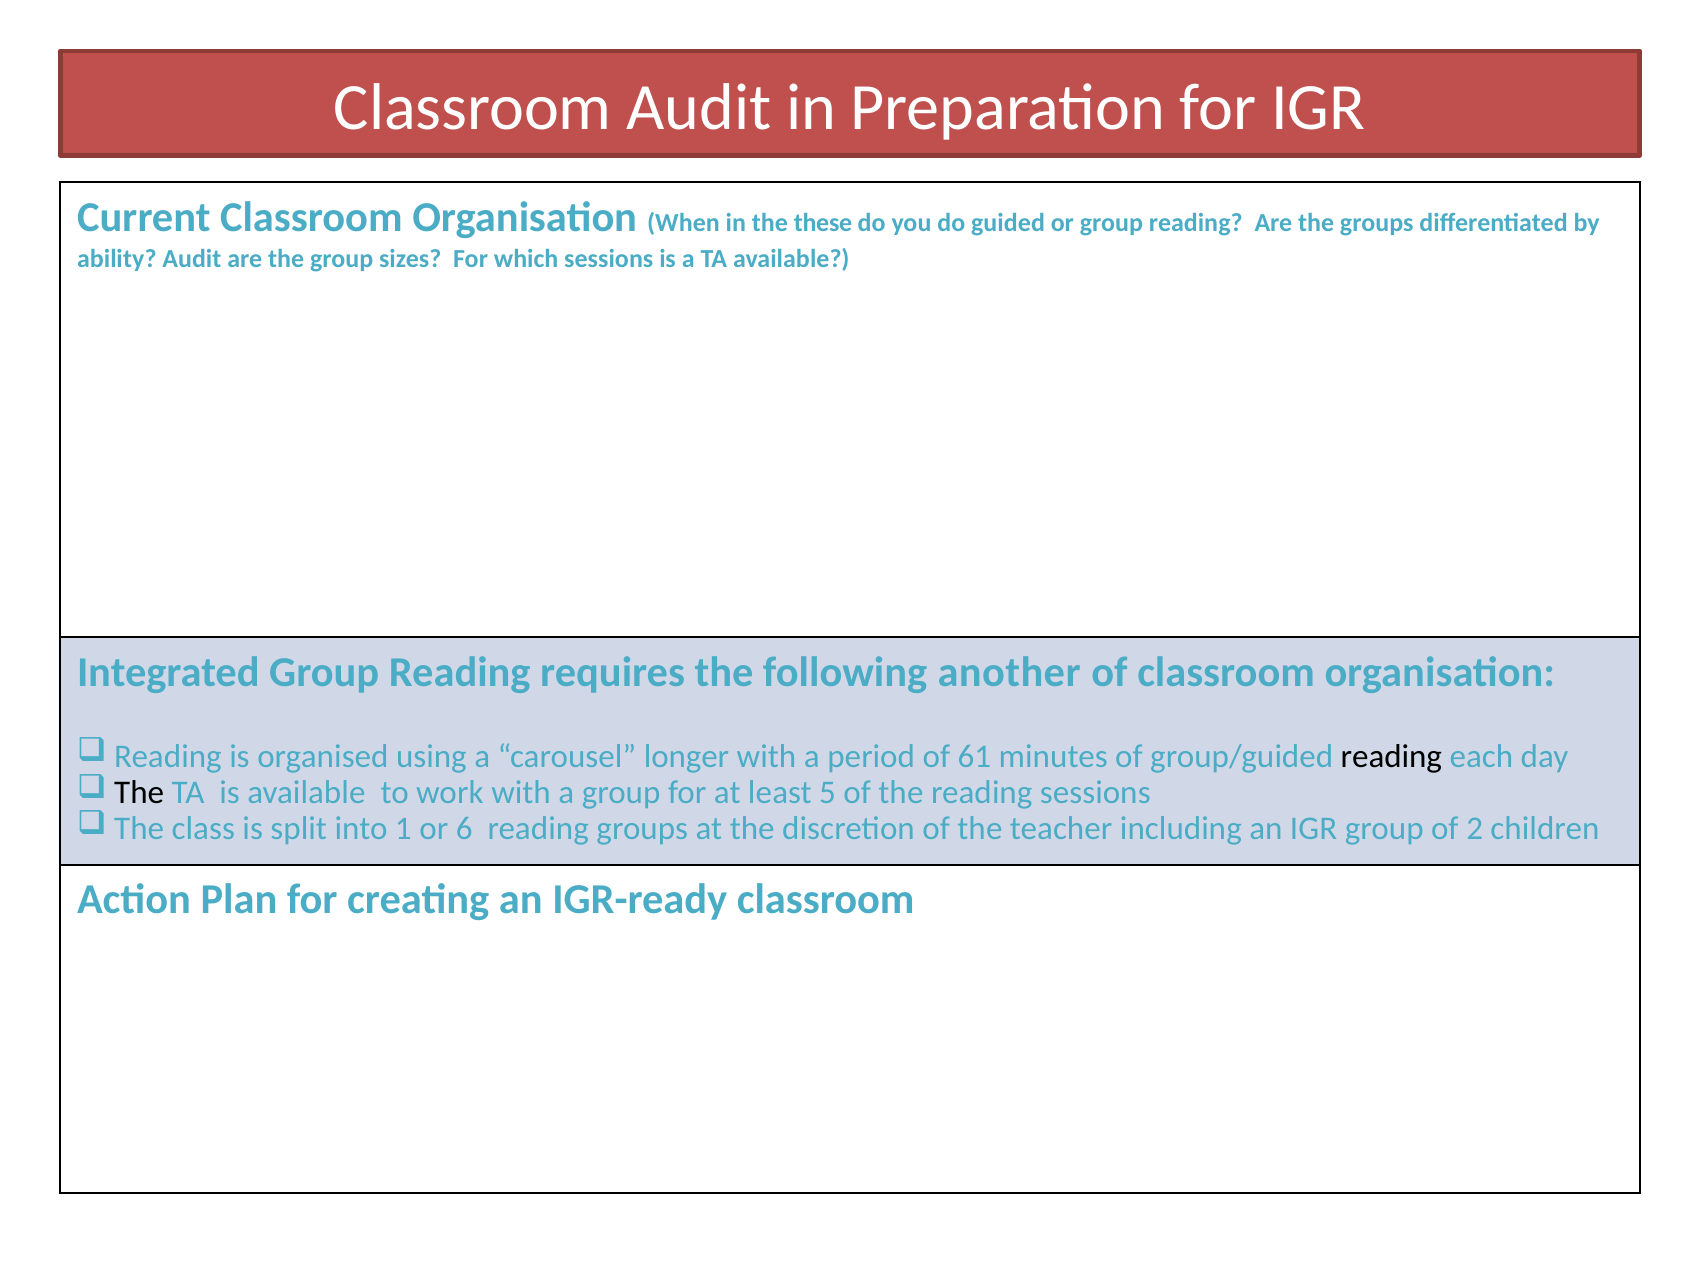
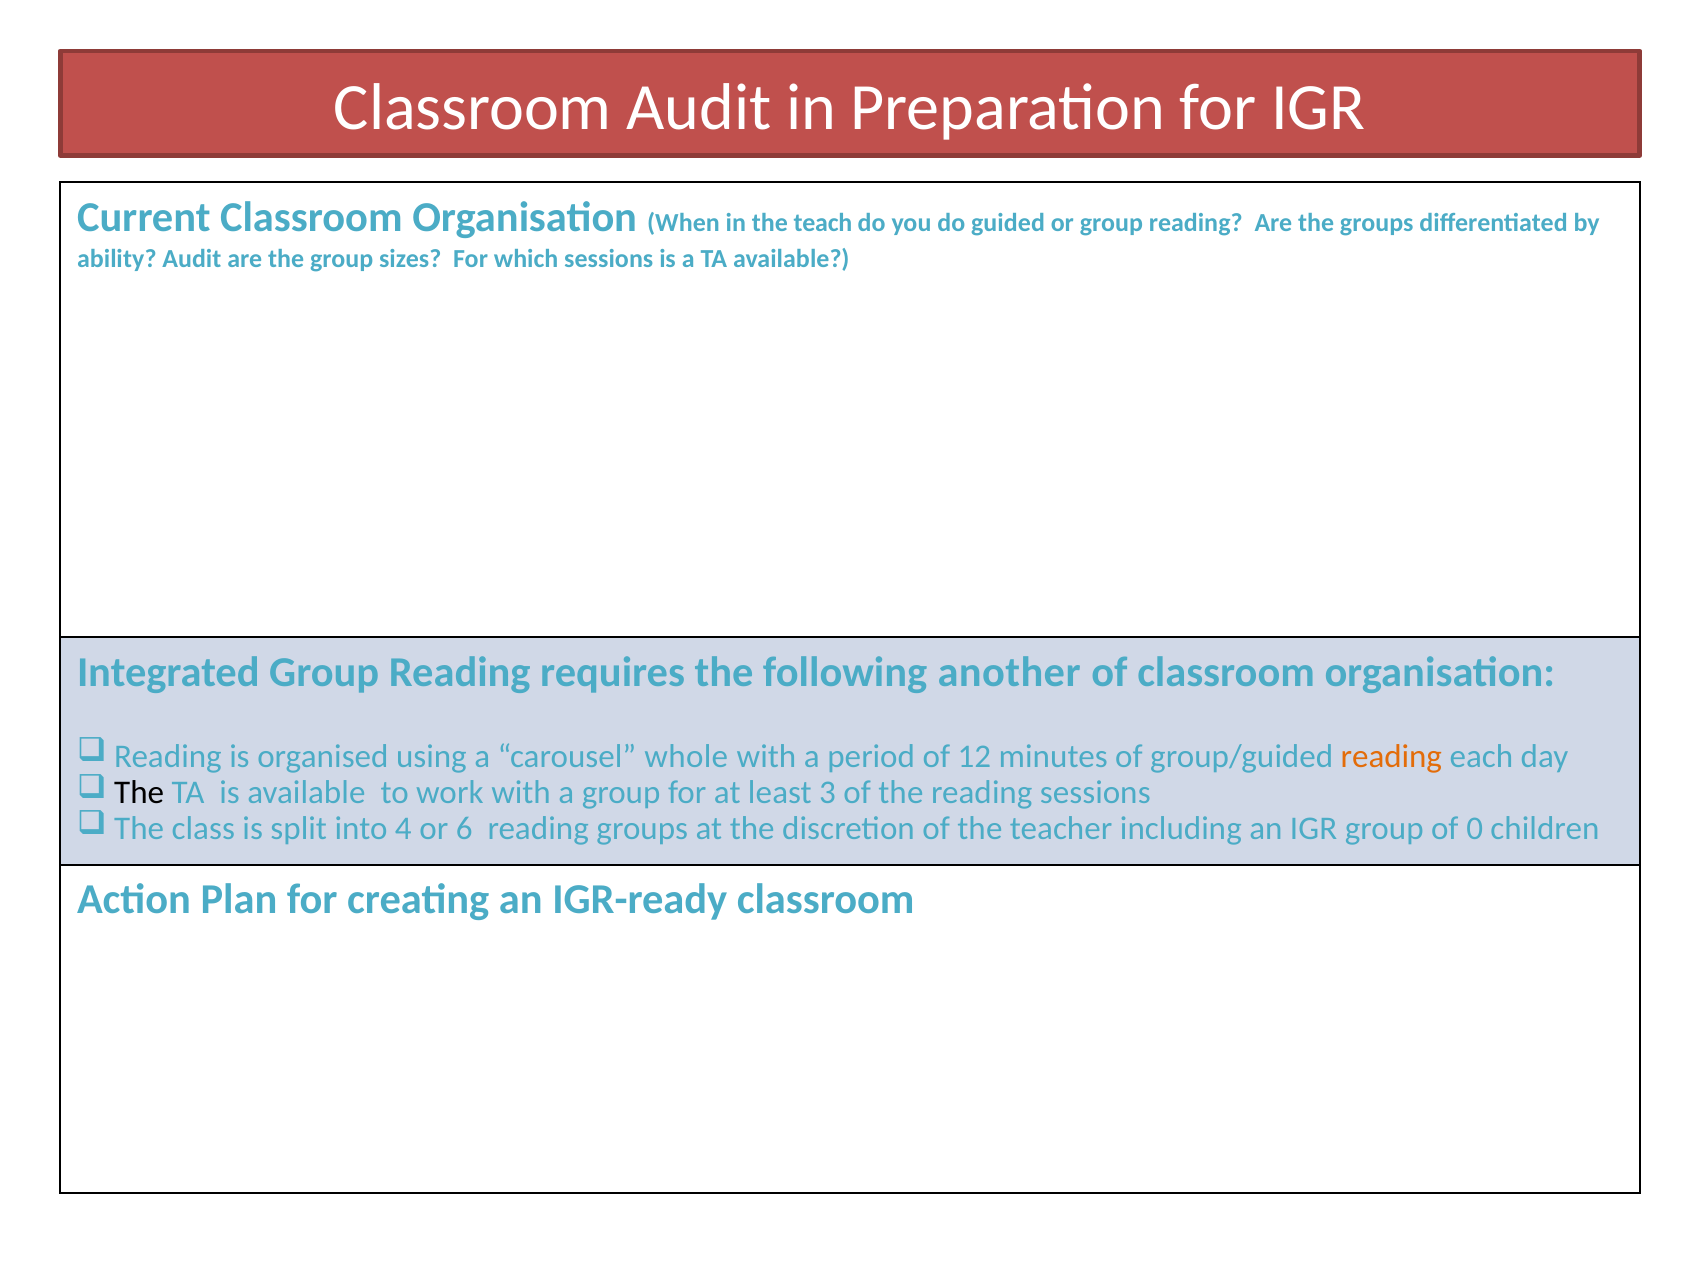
these: these -> teach (823, 223)
longer: longer -> whole (686, 756)
61: 61 -> 12 (974, 756)
reading colour: black -> orange (1391, 756)
5: 5 -> 3 (828, 792)
1: 1 -> 4 (403, 829)
2: 2 -> 0 (1475, 829)
